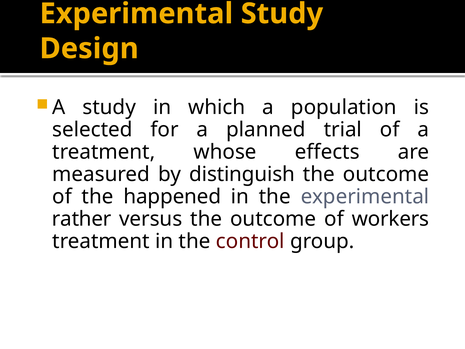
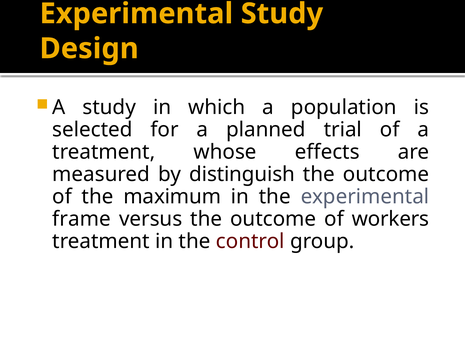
happened: happened -> maximum (172, 197)
rather: rather -> frame (82, 219)
